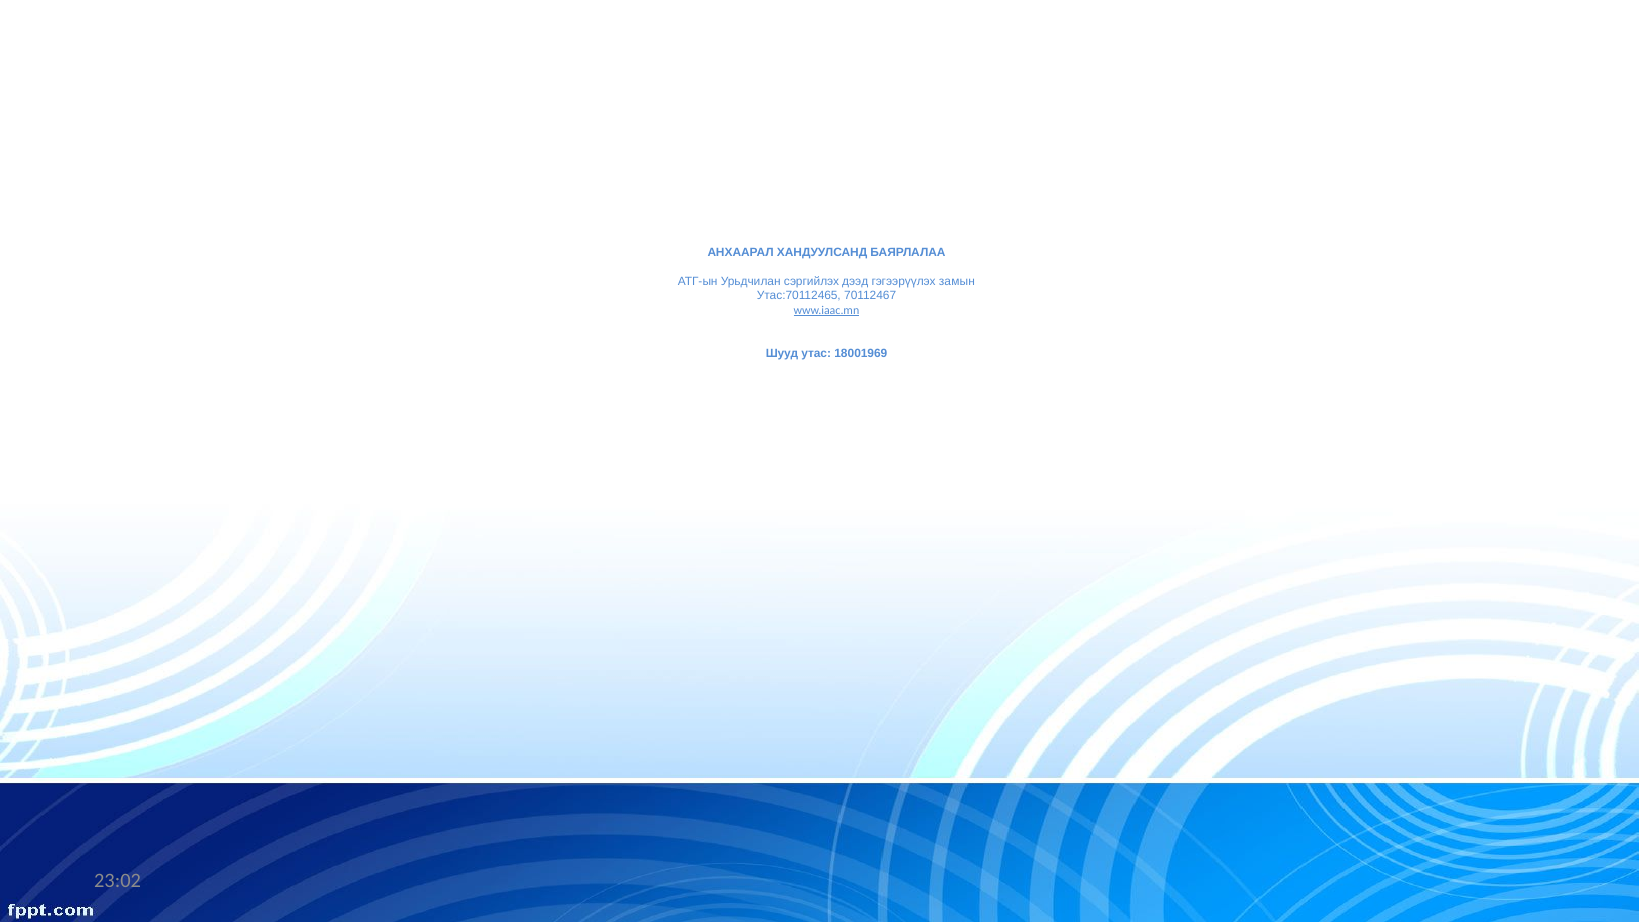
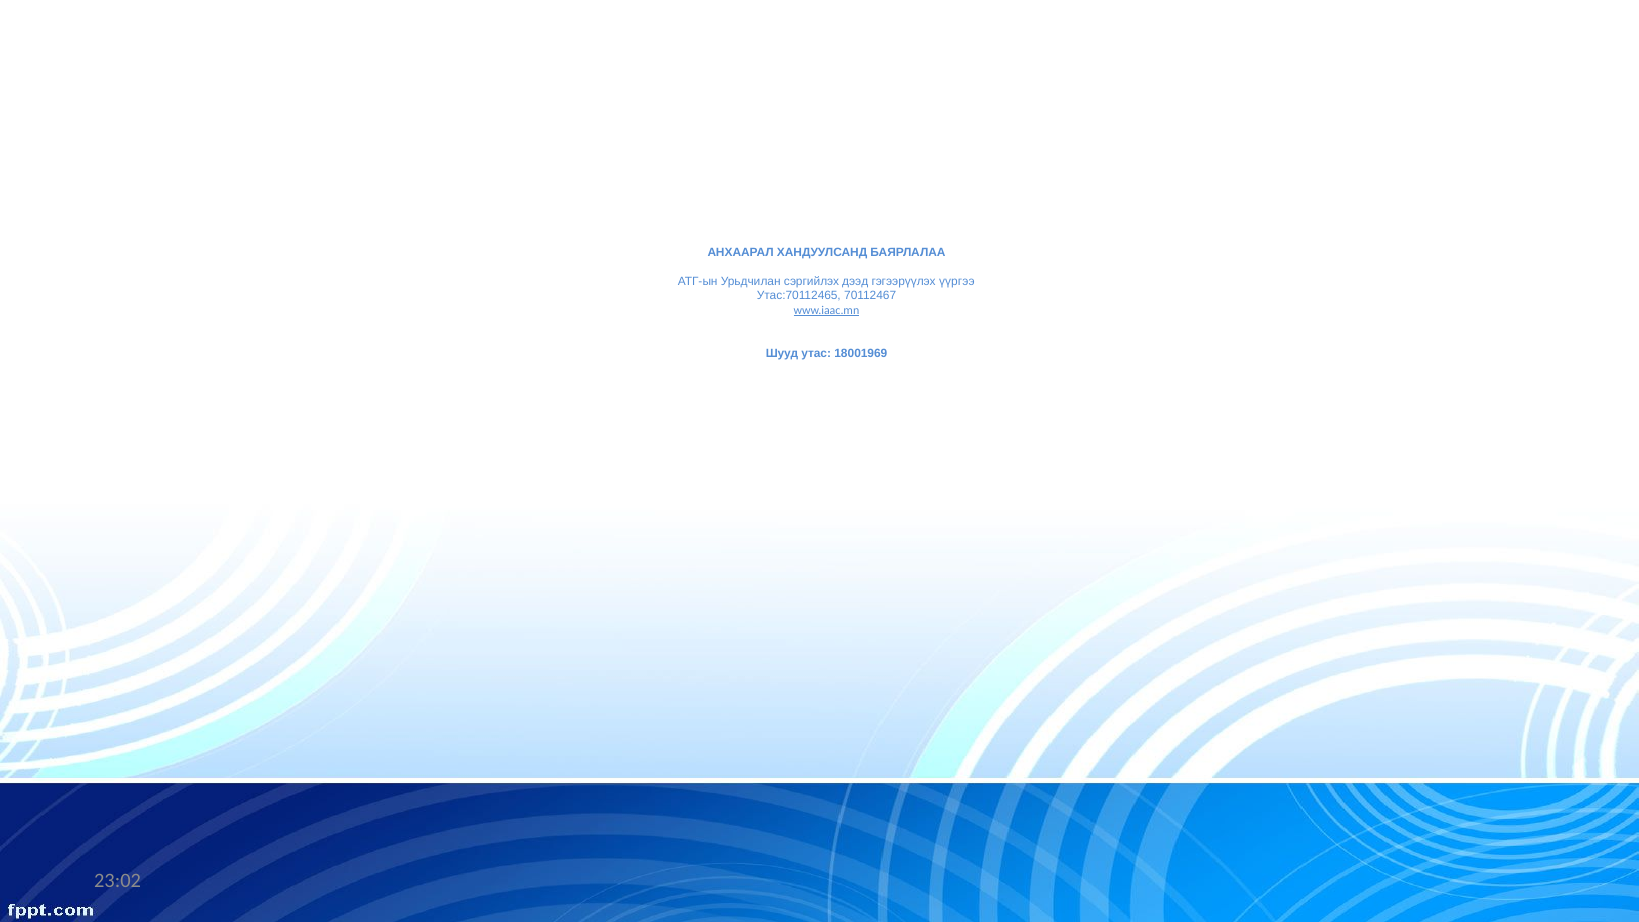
замын: замын -> үүргээ (957, 282)
